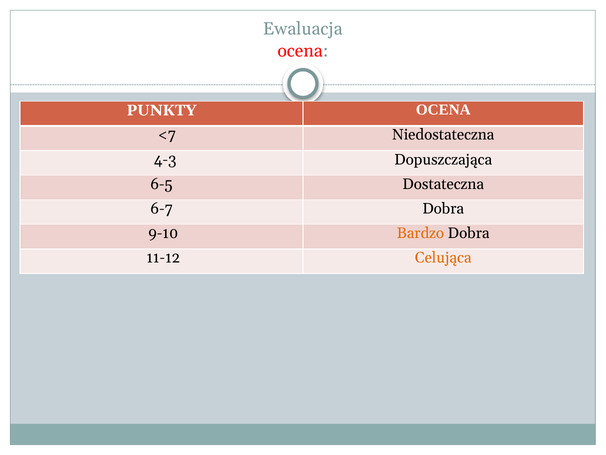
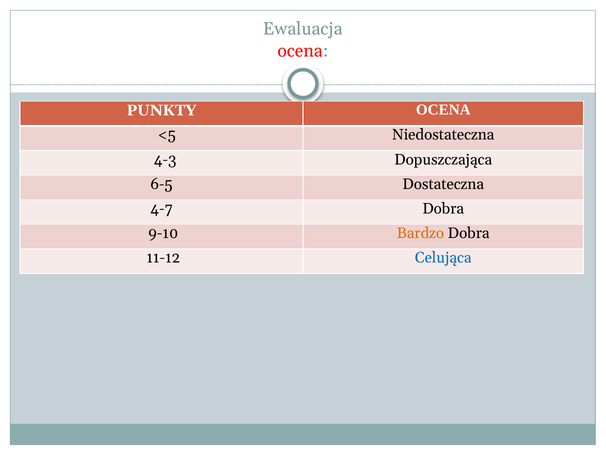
<7: <7 -> <5 (167, 135)
6-7: 6-7 -> 4-7 (161, 209)
Celująca colour: orange -> blue (443, 258)
